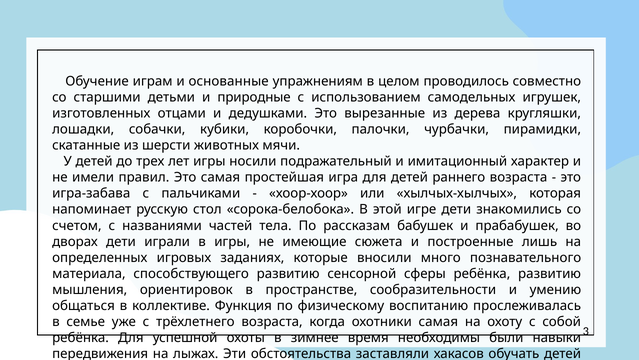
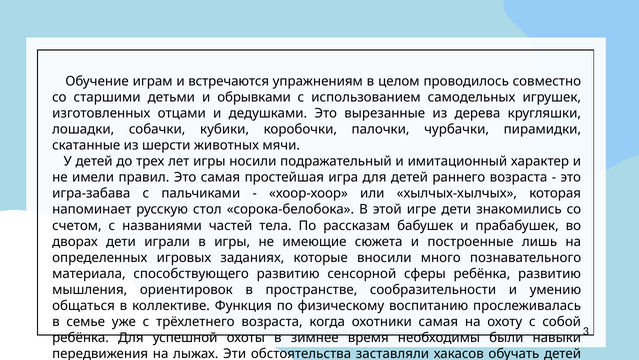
основанные: основанные -> встречаются (229, 81)
природные: природные -> обрывками (254, 97)
